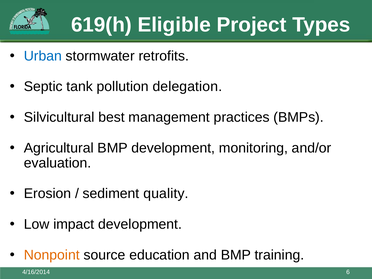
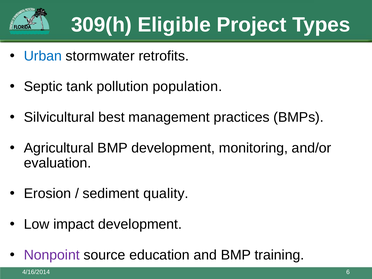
619(h: 619(h -> 309(h (101, 25)
delegation: delegation -> population (187, 87)
Nonpoint colour: orange -> purple (52, 255)
